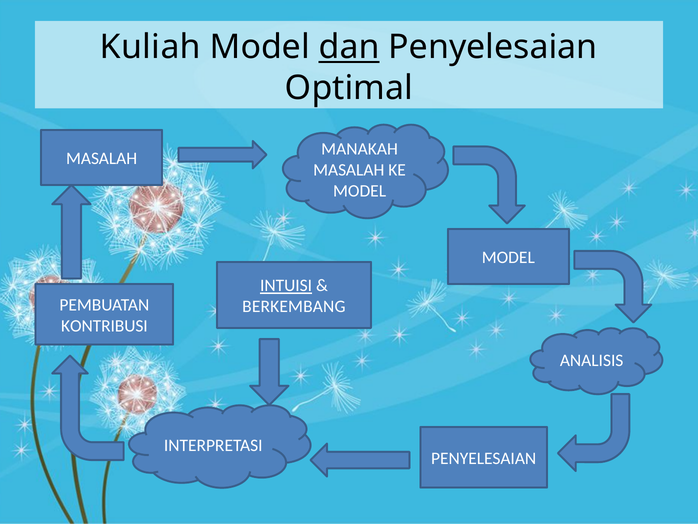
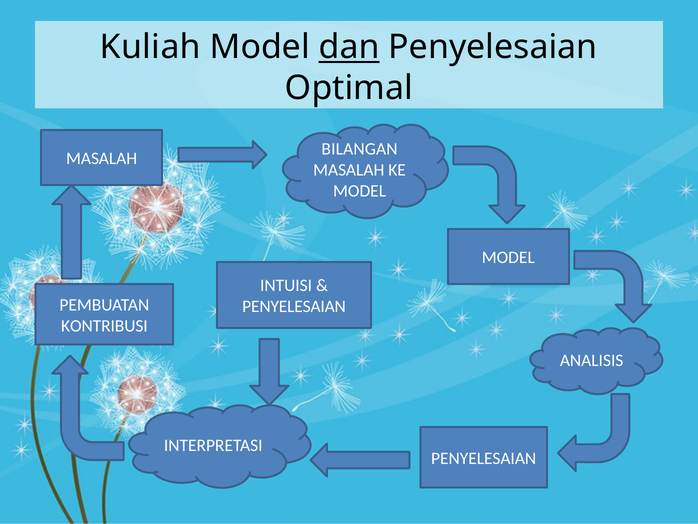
MANAKAH: MANAKAH -> BILANGAN (360, 149)
INTUISI underline: present -> none (286, 285)
BERKEMBANG: BERKEMBANG -> PENYELESAIAN (294, 306)
